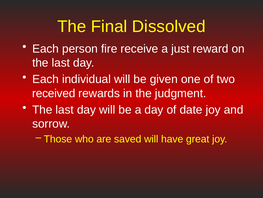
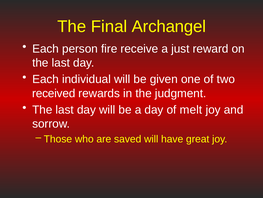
Dissolved: Dissolved -> Archangel (169, 26)
date: date -> melt (191, 109)
